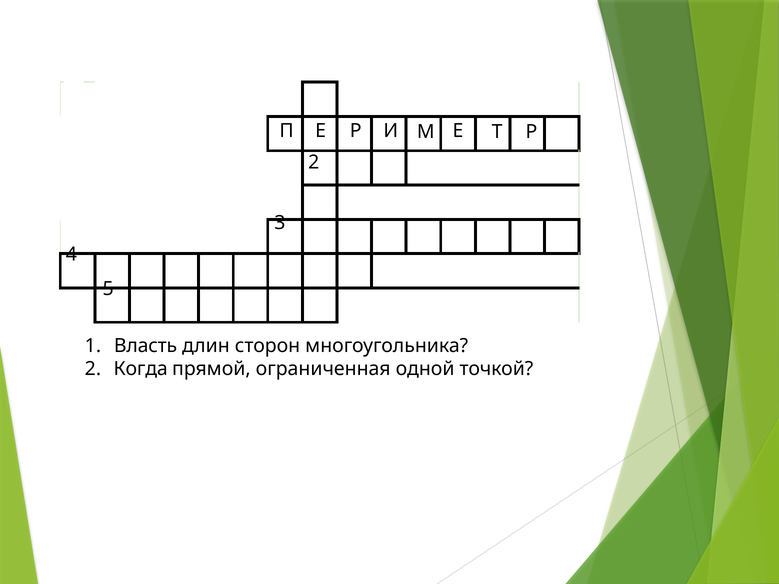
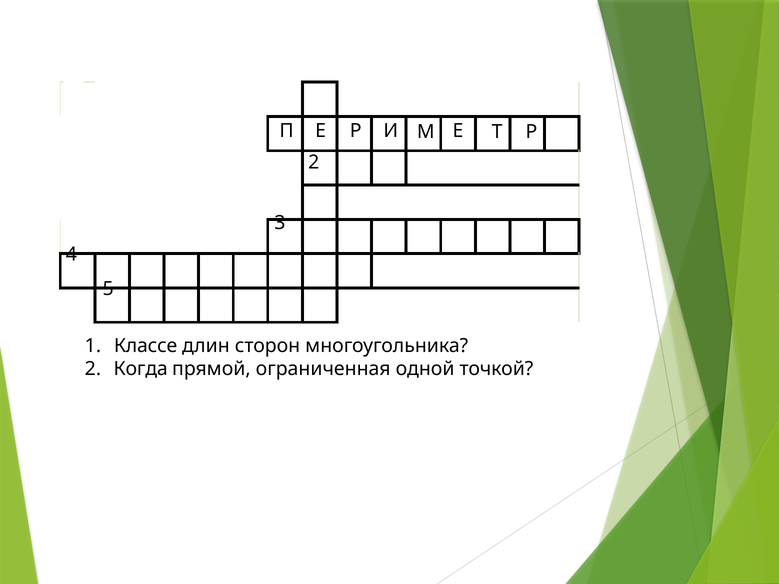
Власть: Власть -> Классе (146, 346)
